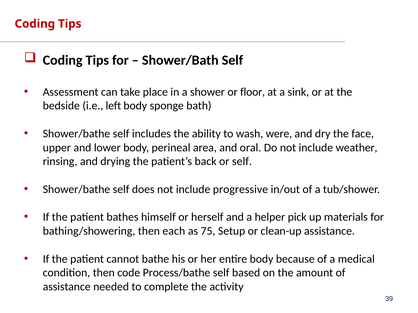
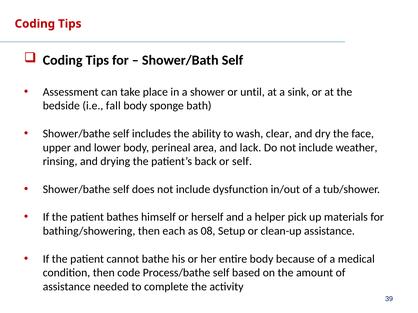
floor: floor -> until (253, 92)
left: left -> fall (113, 106)
were: were -> clear (279, 134)
oral: oral -> lack (251, 148)
progressive: progressive -> dysfunction (241, 190)
75: 75 -> 08 (208, 231)
